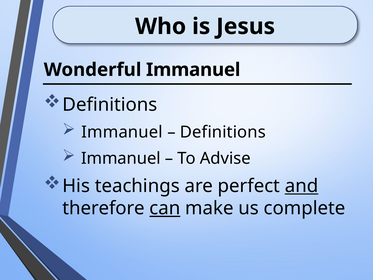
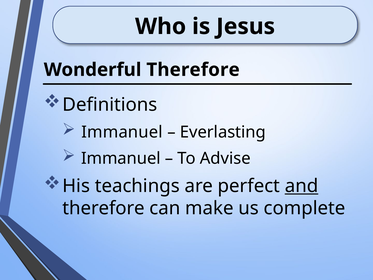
Wonderful Immanuel: Immanuel -> Therefore (193, 70)
Definitions: Definitions -> Everlasting (223, 132)
can underline: present -> none (165, 208)
